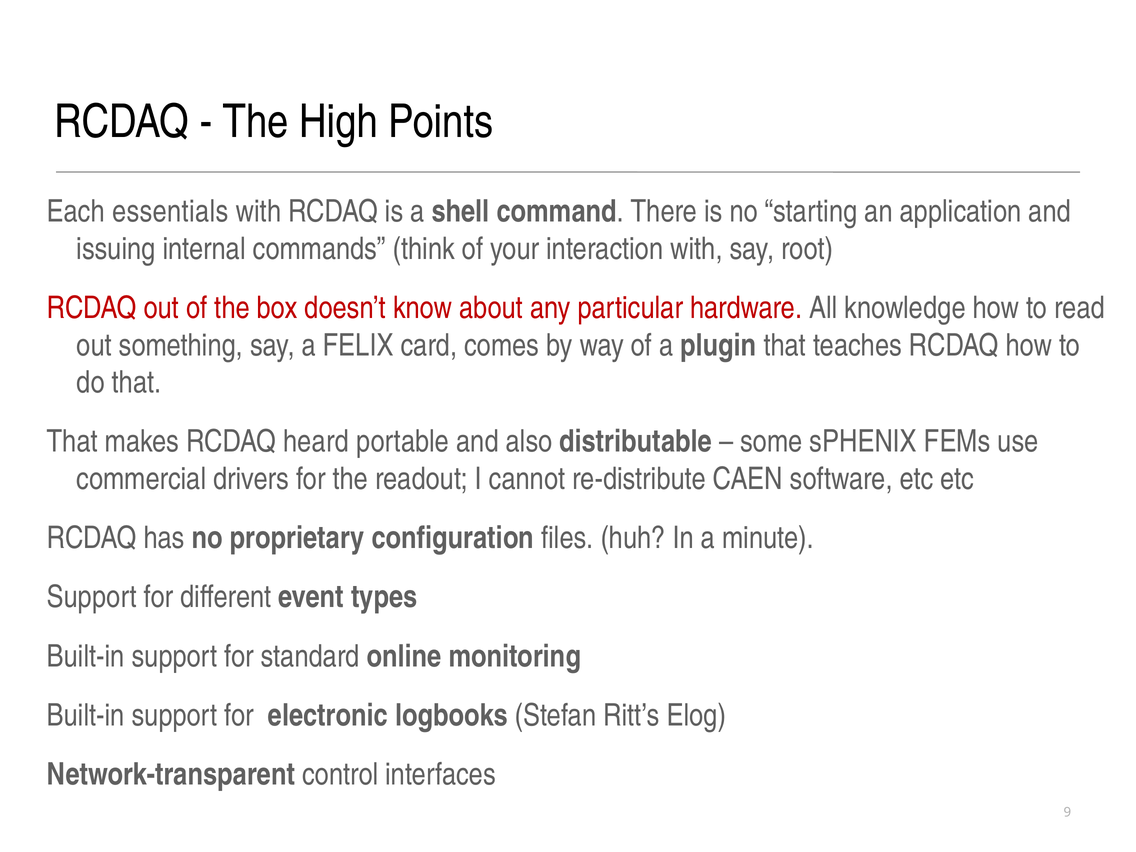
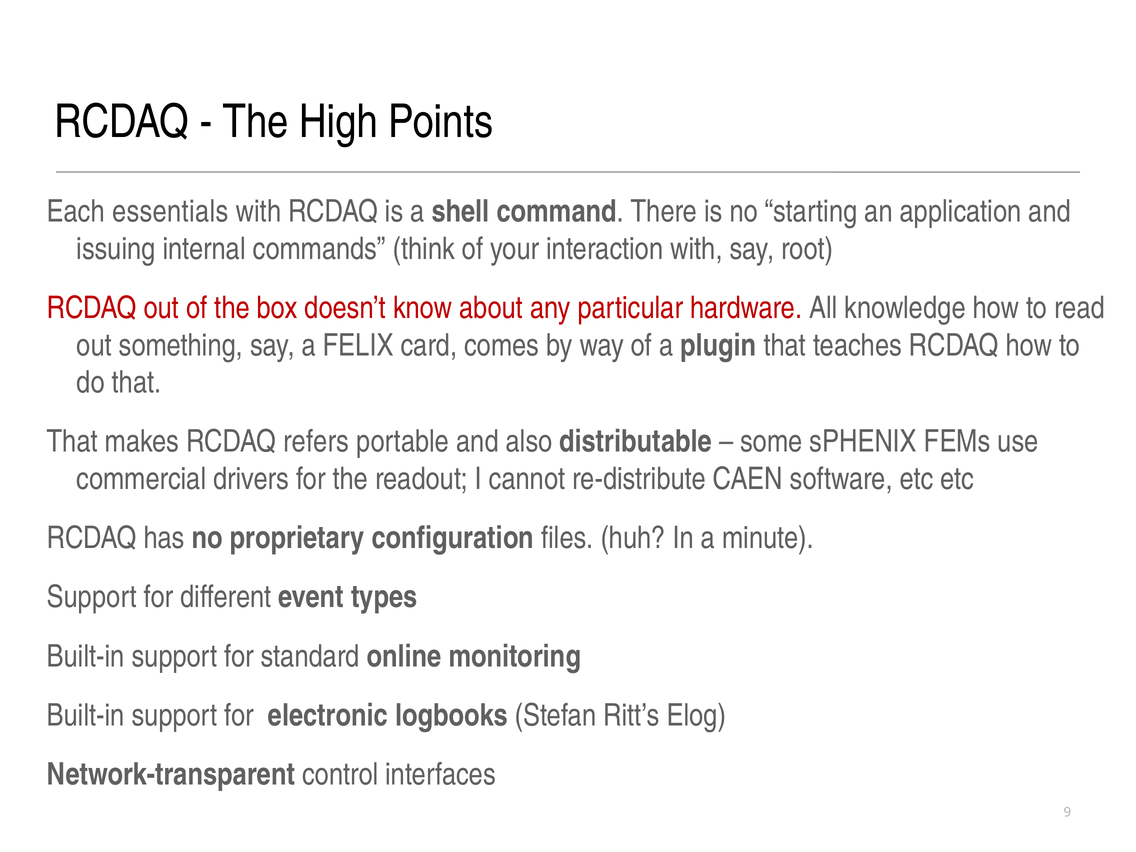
heard: heard -> refers (316, 442)
